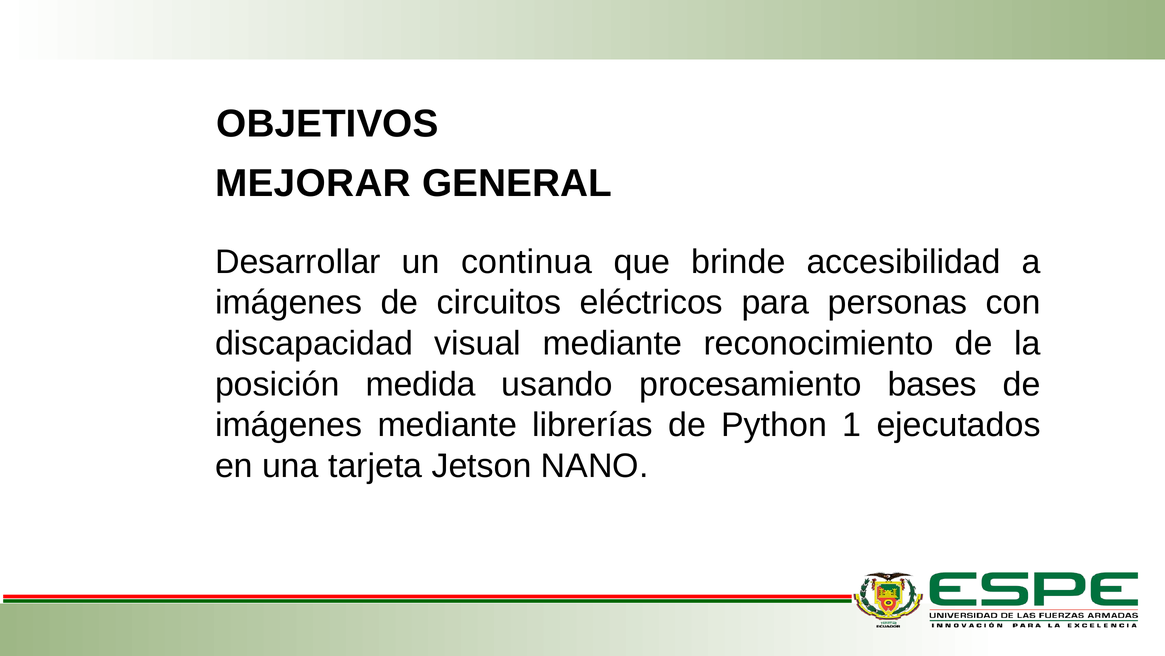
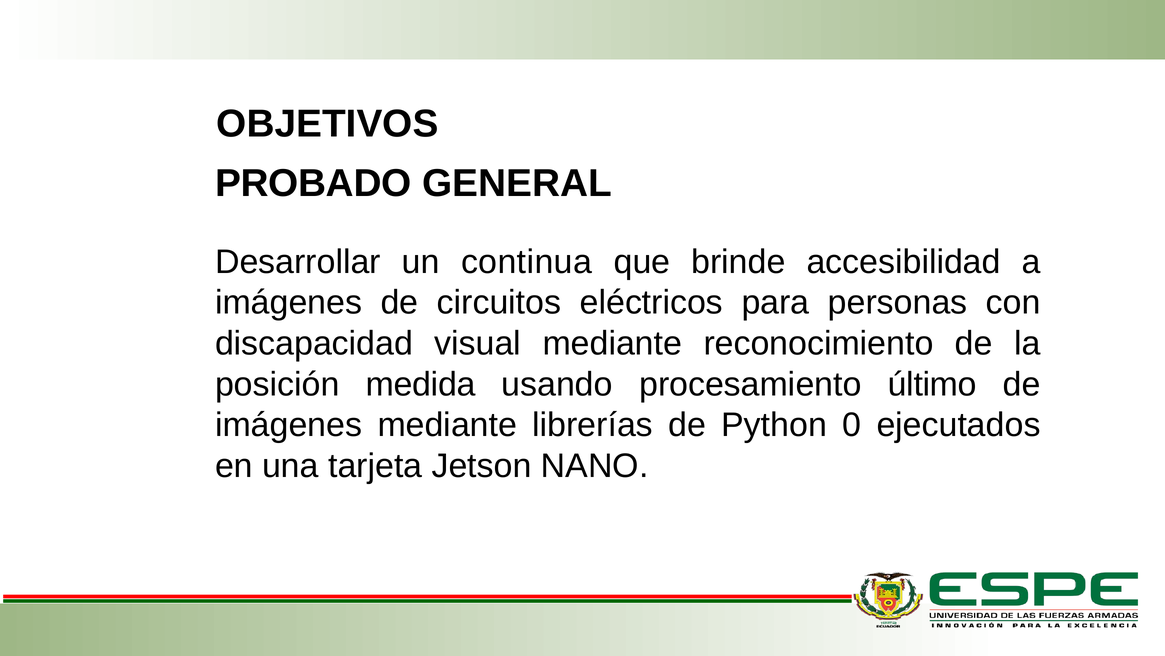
MEJORAR: MEJORAR -> PROBADO (313, 183)
bases: bases -> último (932, 384)
1: 1 -> 0 (852, 425)
